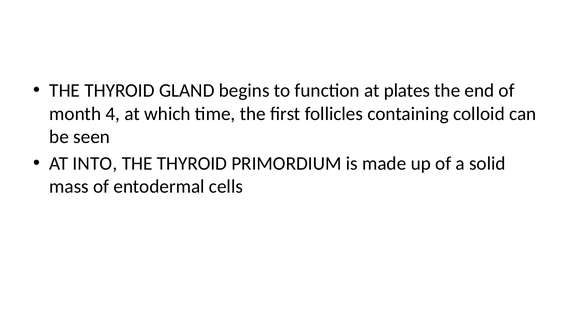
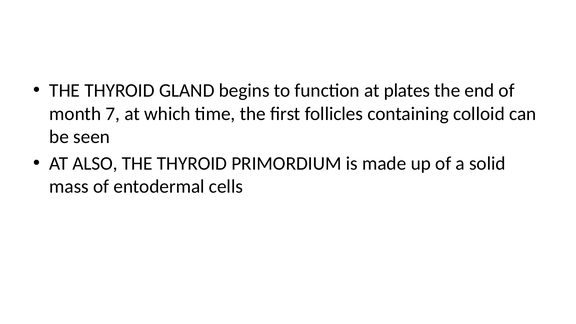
4: 4 -> 7 (113, 114)
INTO: INTO -> ALSO (95, 164)
